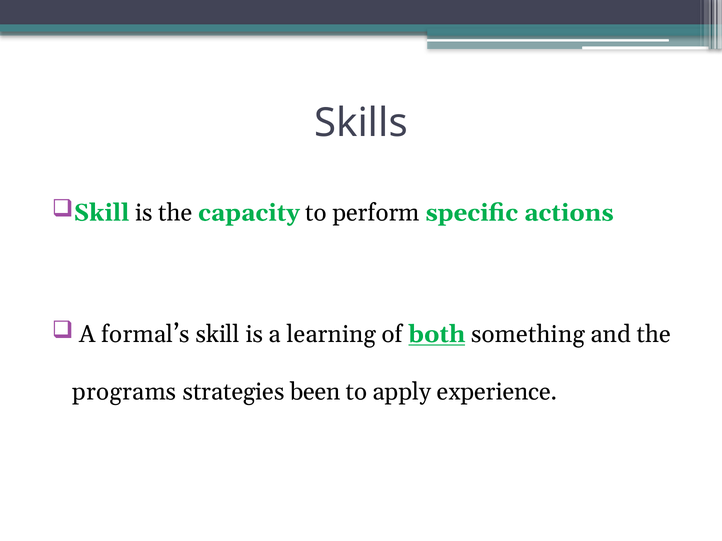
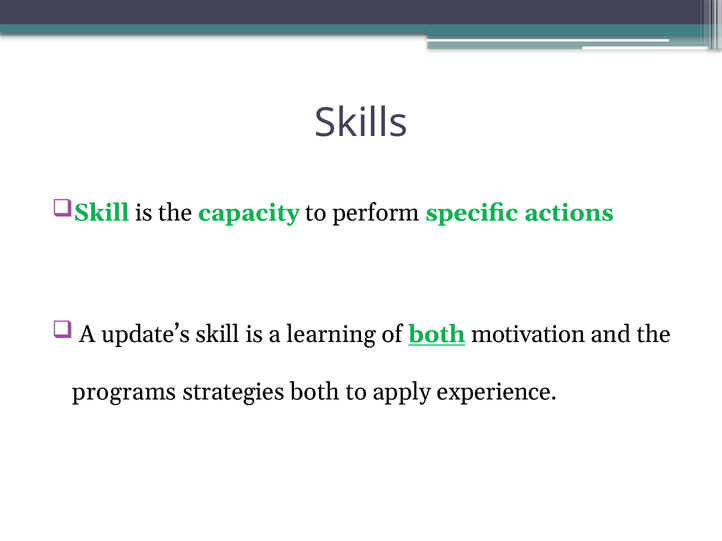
formal’s: formal’s -> update’s (146, 334)
something: something -> motivation (528, 334)
strategies been: been -> both (315, 392)
